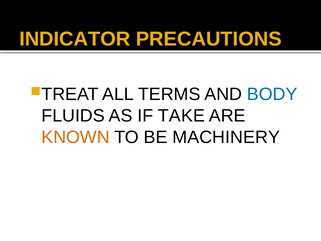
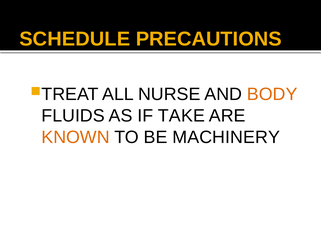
INDICATOR: INDICATOR -> SCHEDULE (75, 39)
TERMS: TERMS -> NURSE (169, 94)
BODY colour: blue -> orange (272, 94)
